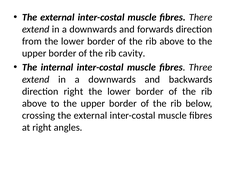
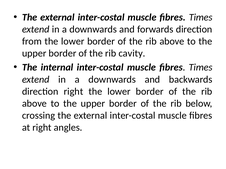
There: There -> Times (201, 17)
Three: Three -> Times (201, 68)
